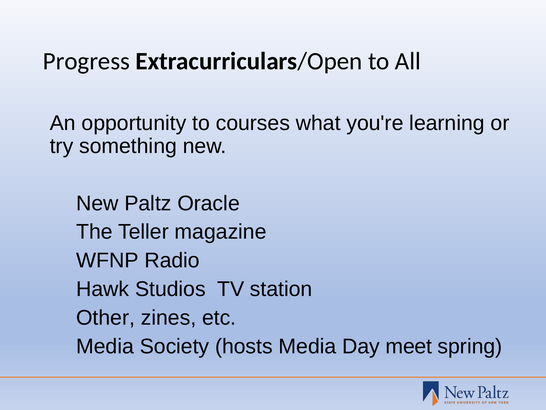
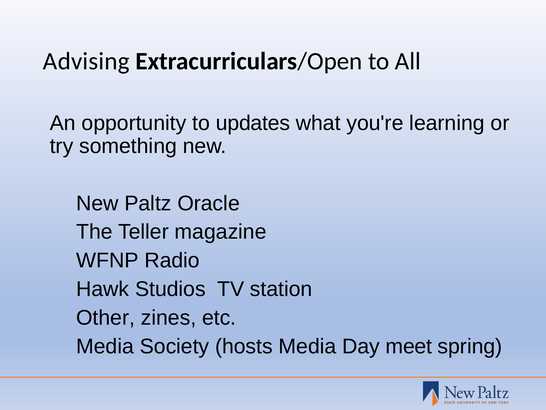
Progress: Progress -> Advising (86, 61)
courses: courses -> updates (253, 123)
